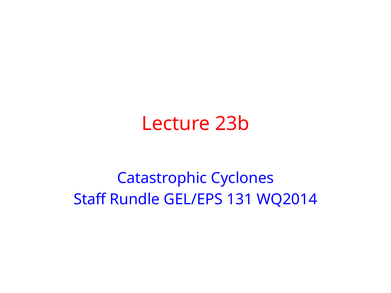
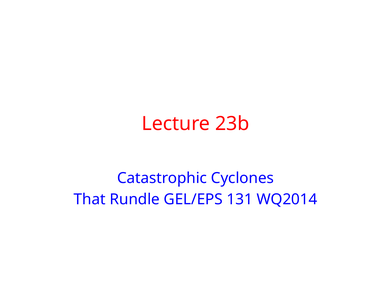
Staff: Staff -> That (90, 200)
